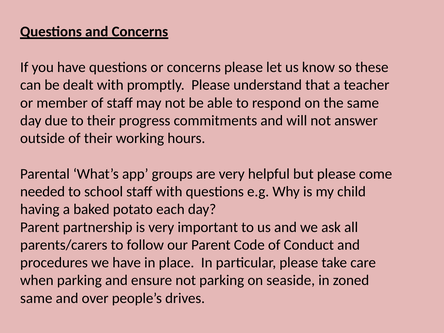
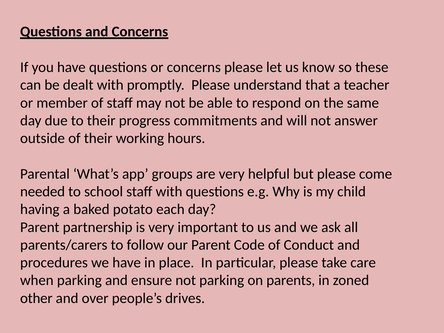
seaside: seaside -> parents (291, 280)
same: same -> other (36, 298)
